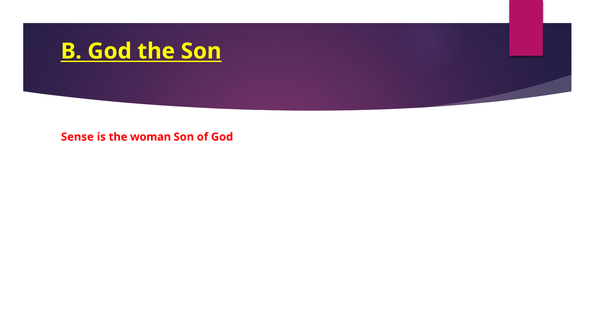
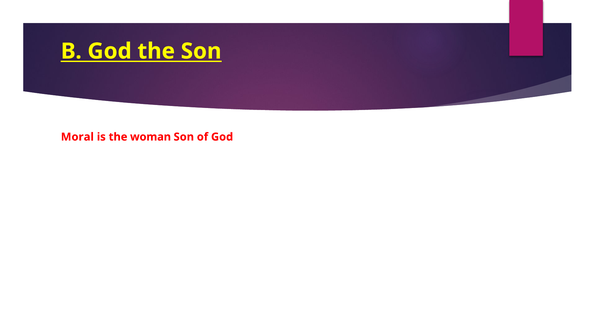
Sense: Sense -> Moral (77, 137)
